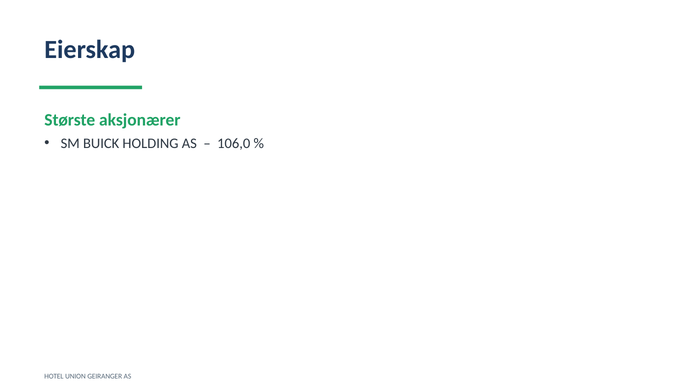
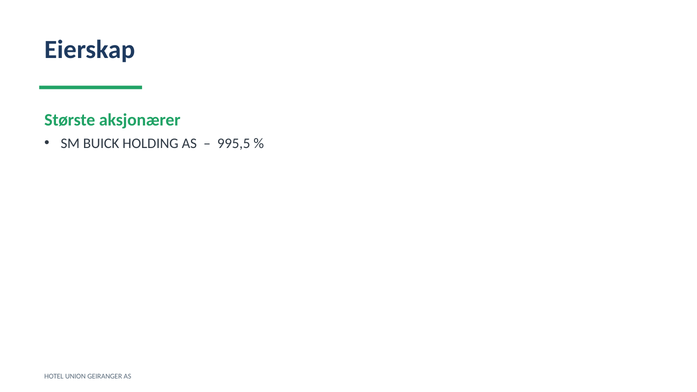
106,0: 106,0 -> 995,5 (234, 143)
